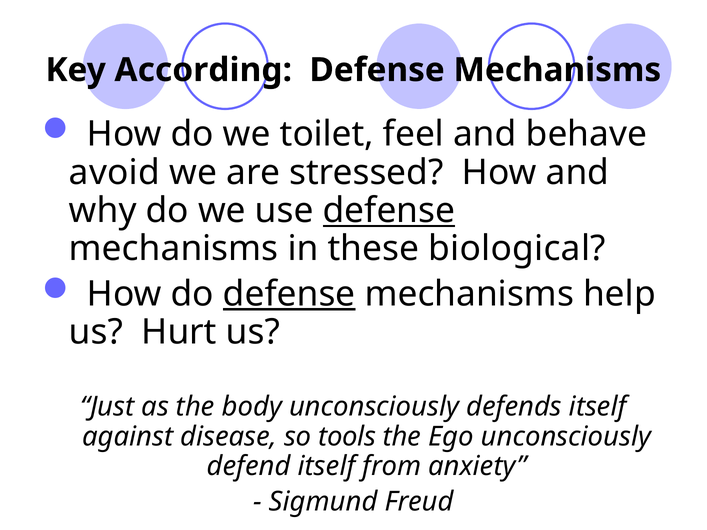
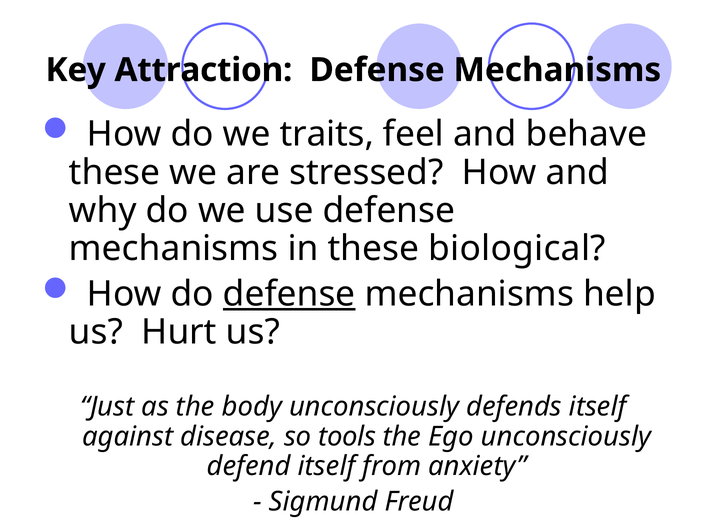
According: According -> Attraction (203, 70)
toilet: toilet -> traits (327, 134)
avoid: avoid -> these (115, 173)
defense underline: present -> none (389, 211)
